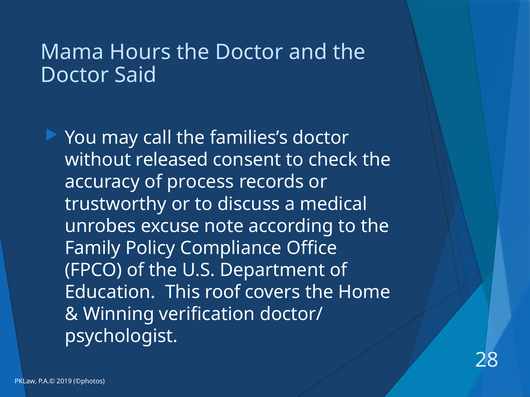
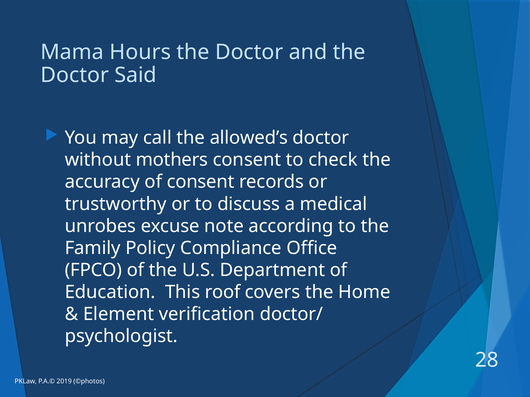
families’s: families’s -> allowed’s (249, 138)
released: released -> mothers (172, 160)
of process: process -> consent (201, 182)
Winning: Winning -> Element (119, 315)
